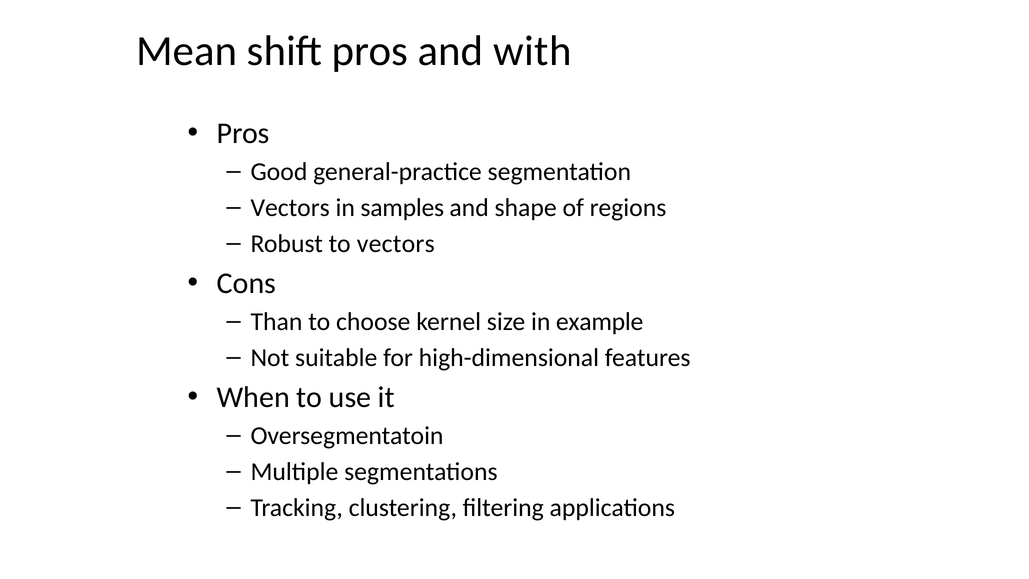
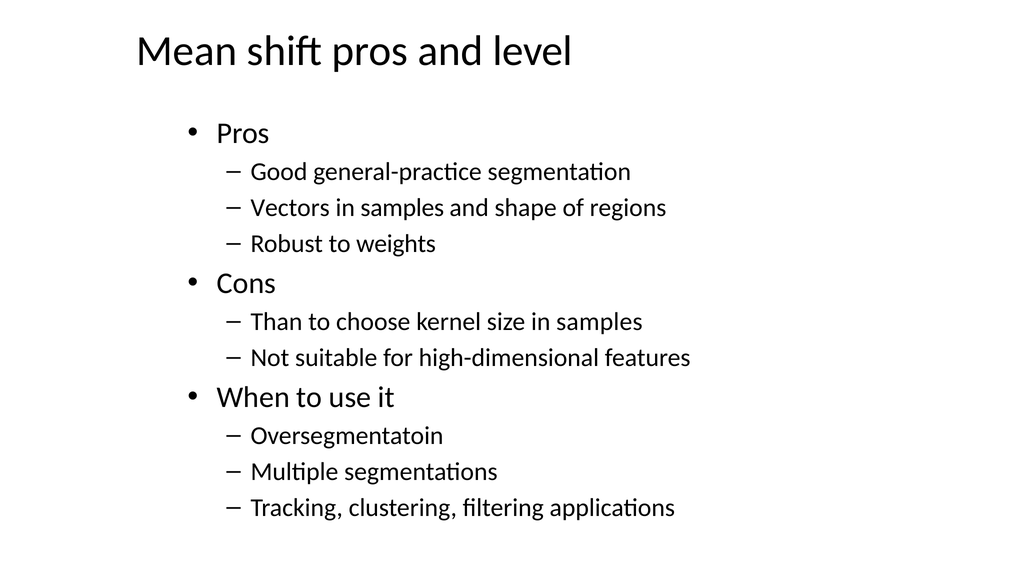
with: with -> level (533, 51)
to vectors: vectors -> weights (396, 244)
size in example: example -> samples (599, 322)
